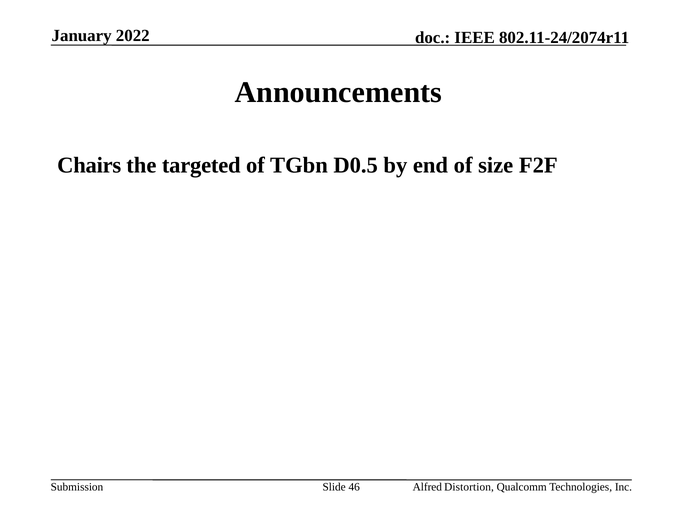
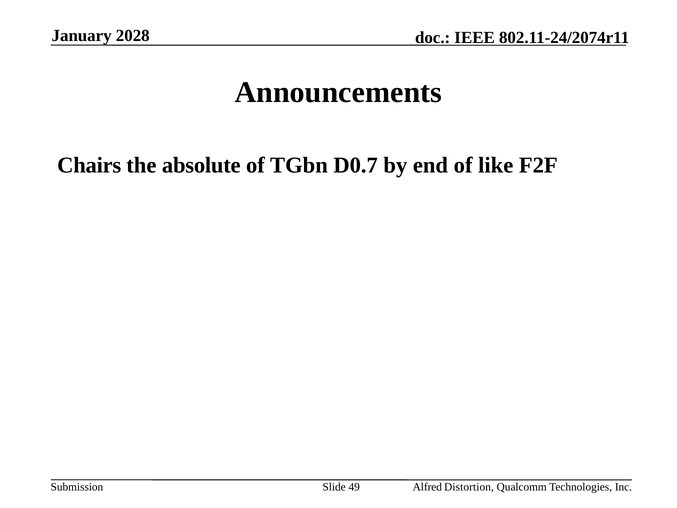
2022: 2022 -> 2028 (133, 36)
targeted: targeted -> absolute (201, 165)
D0.5: D0.5 -> D0.7 (356, 165)
size: size -> like (496, 165)
46: 46 -> 49 (354, 487)
